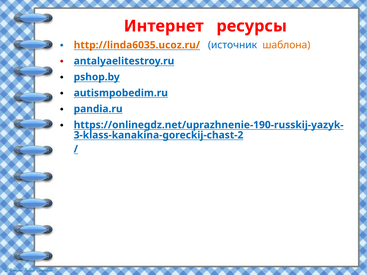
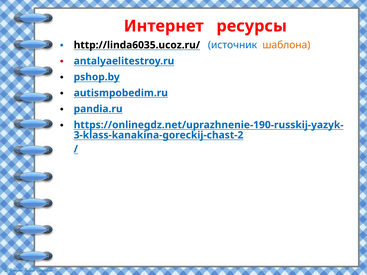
http://linda6035.ucoz.ru/ colour: orange -> black (137, 45)
